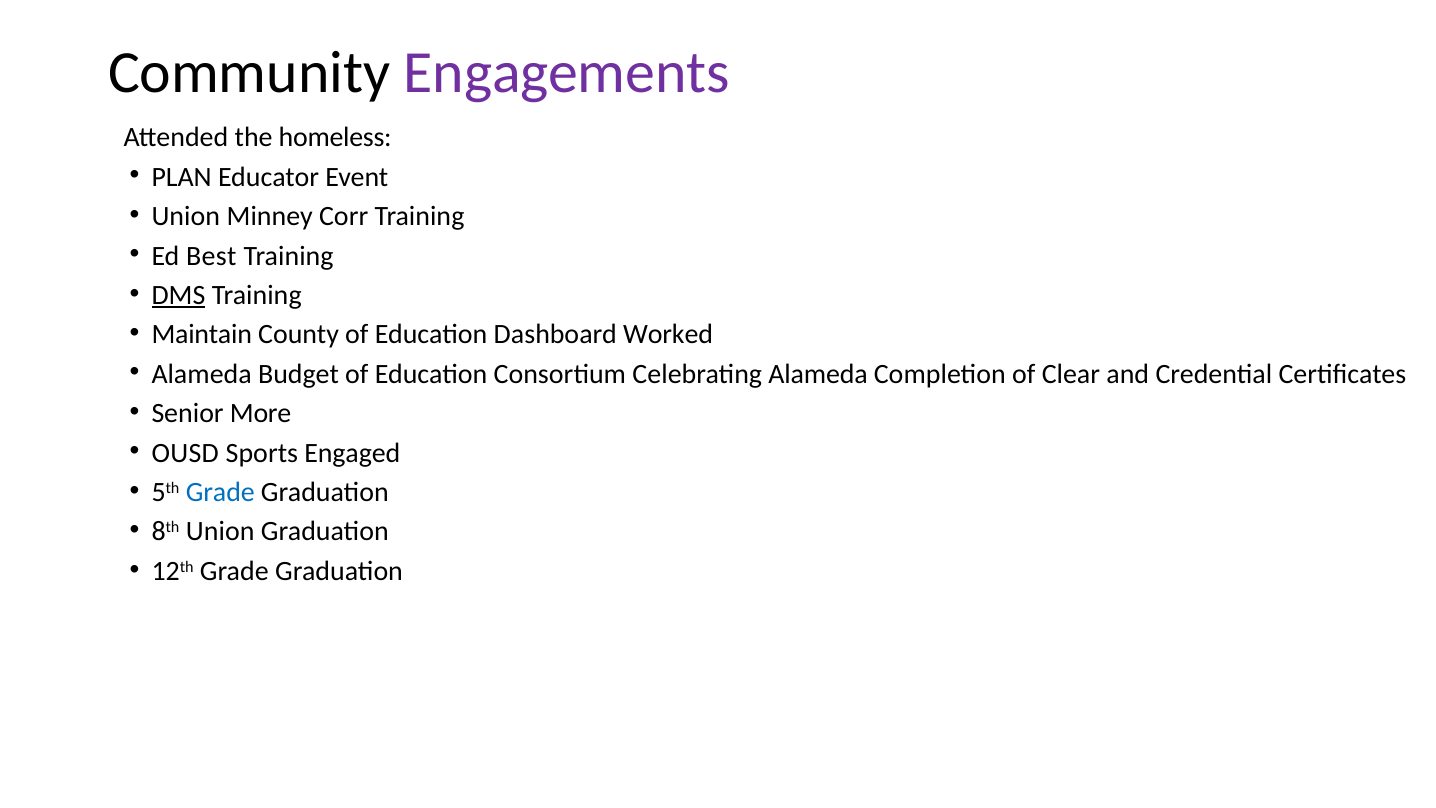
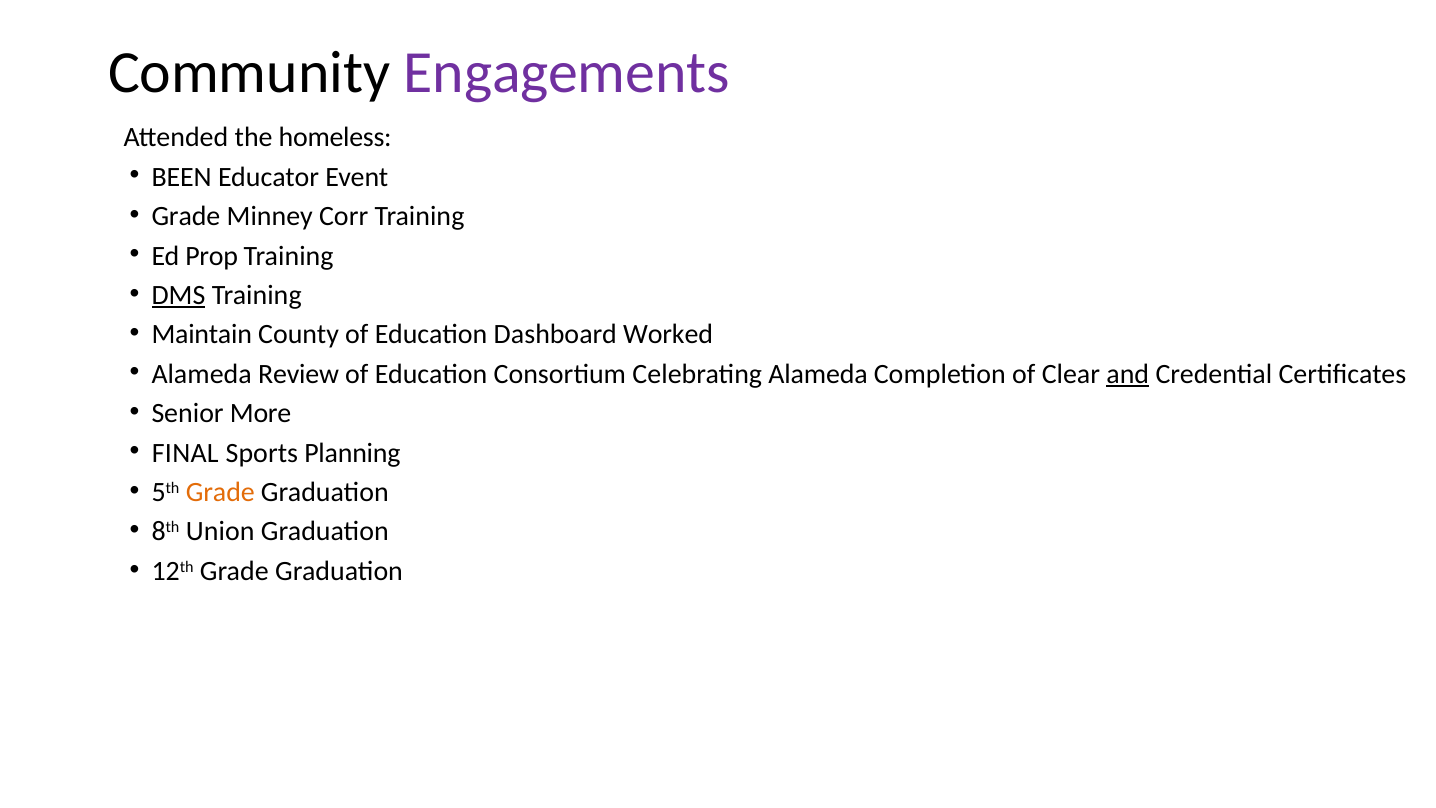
PLAN: PLAN -> BEEN (182, 177)
Union: Union -> Grade (186, 216)
Best: Best -> Prop (212, 256)
Budget: Budget -> Review (299, 374)
and underline: none -> present (1128, 374)
OUSD: OUSD -> FINAL (185, 453)
Engaged: Engaged -> Planning (352, 453)
Grade colour: blue -> orange (220, 492)
